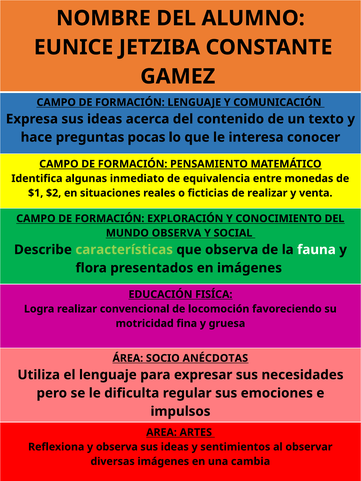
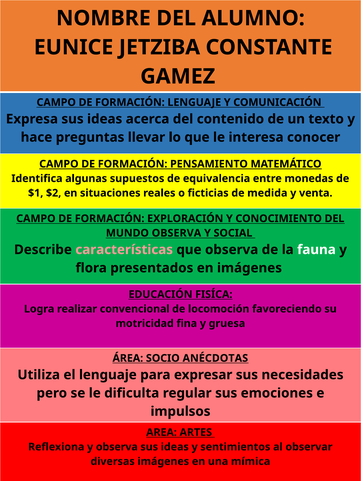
pocas: pocas -> llevar (146, 137)
inmediato: inmediato -> supuestos (137, 179)
de realizar: realizar -> medida (267, 193)
características colour: light green -> pink (124, 250)
cambia: cambia -> mímica (251, 462)
